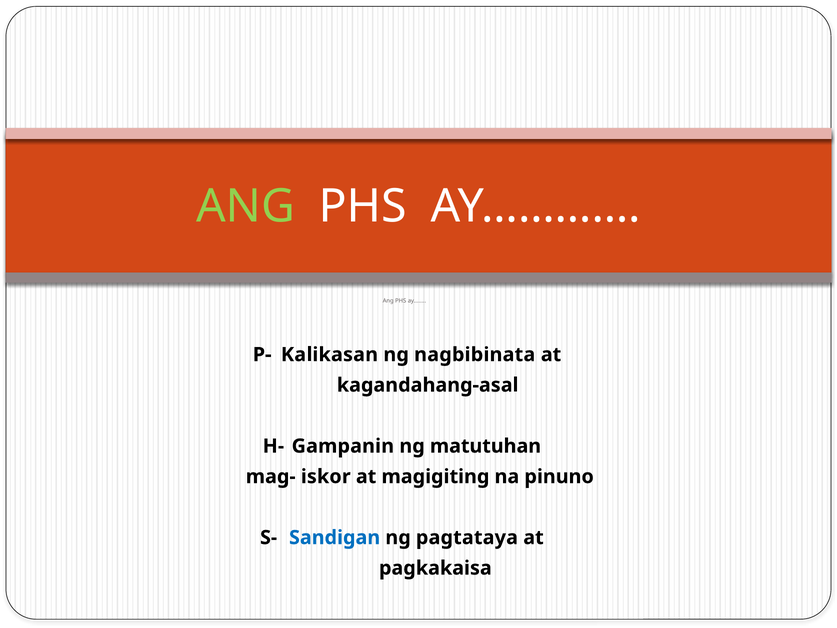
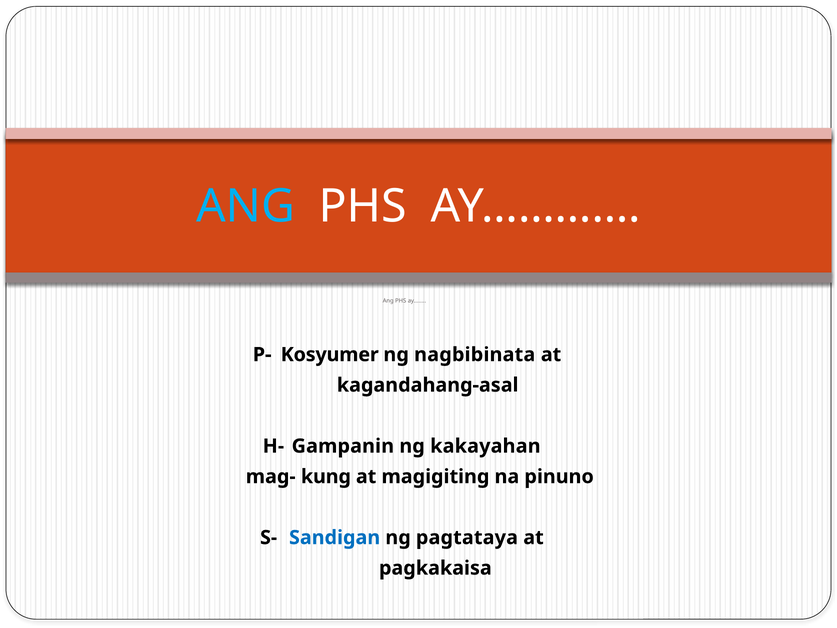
ANG colour: light green -> light blue (245, 206)
Kalikasan: Kalikasan -> Kosyumer (330, 355)
matutuhan: matutuhan -> kakayahan (485, 446)
iskor: iskor -> kung (326, 476)
